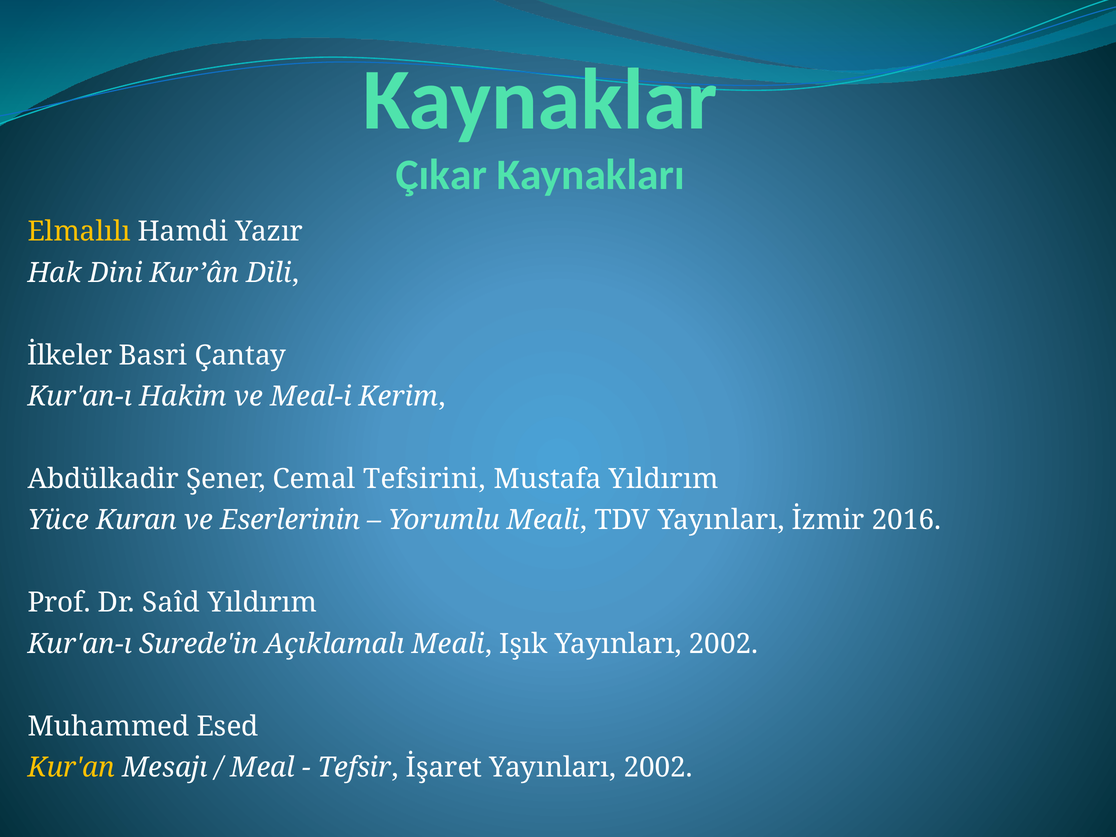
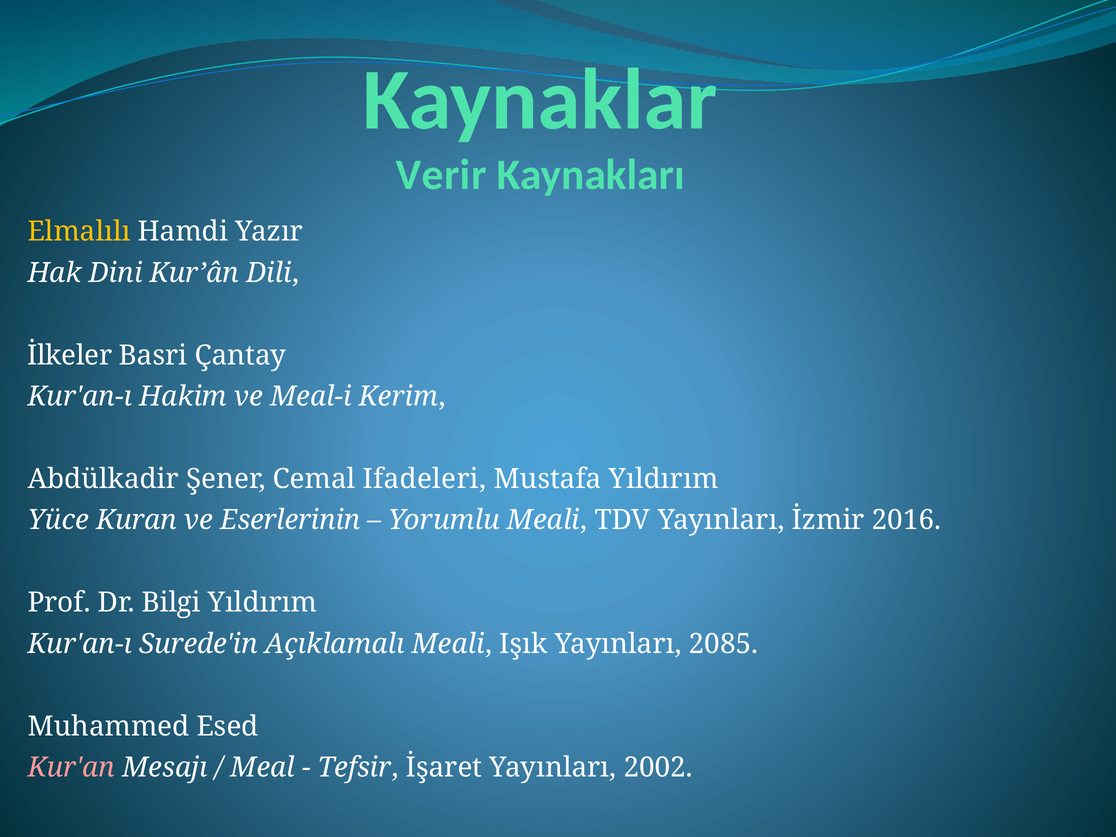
Çıkar: Çıkar -> Verir (441, 175)
Tefsirini: Tefsirini -> Ifadeleri (424, 479)
Saîd: Saîd -> Bilgi (171, 603)
Işık Yayınları 2002: 2002 -> 2085 (724, 644)
Kur'an colour: yellow -> pink (71, 768)
